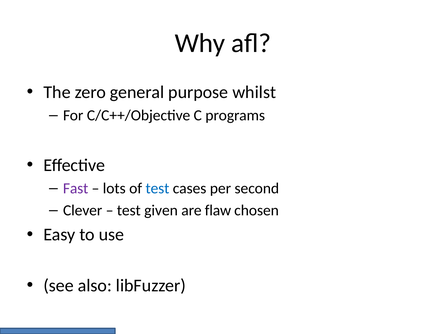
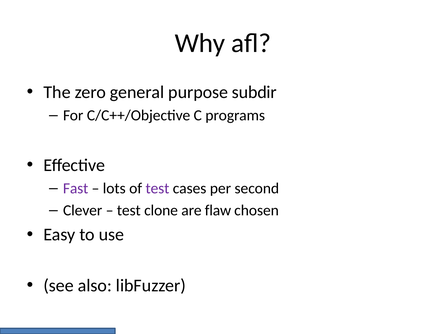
whilst: whilst -> subdir (254, 92)
test colour: blue -> purple (157, 189)
given: given -> clone (161, 211)
